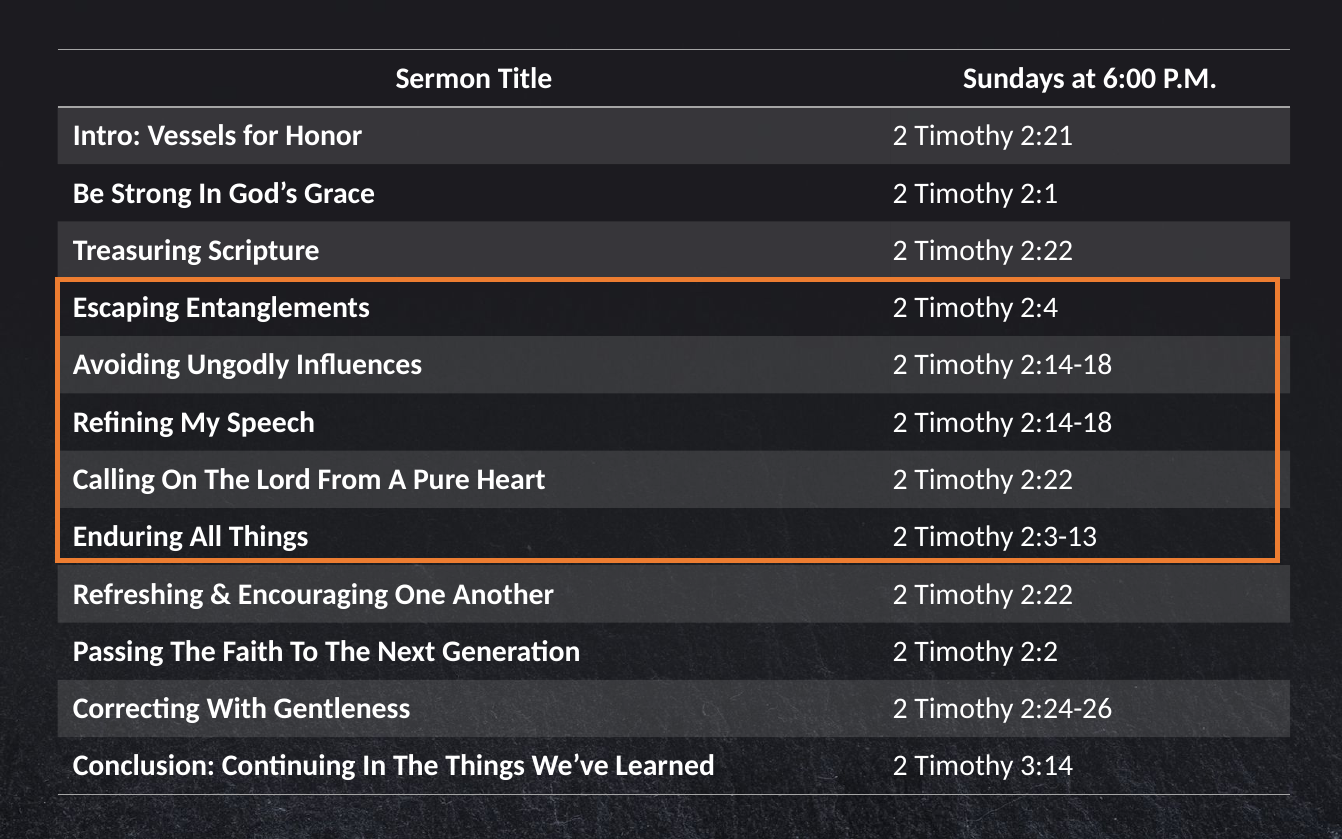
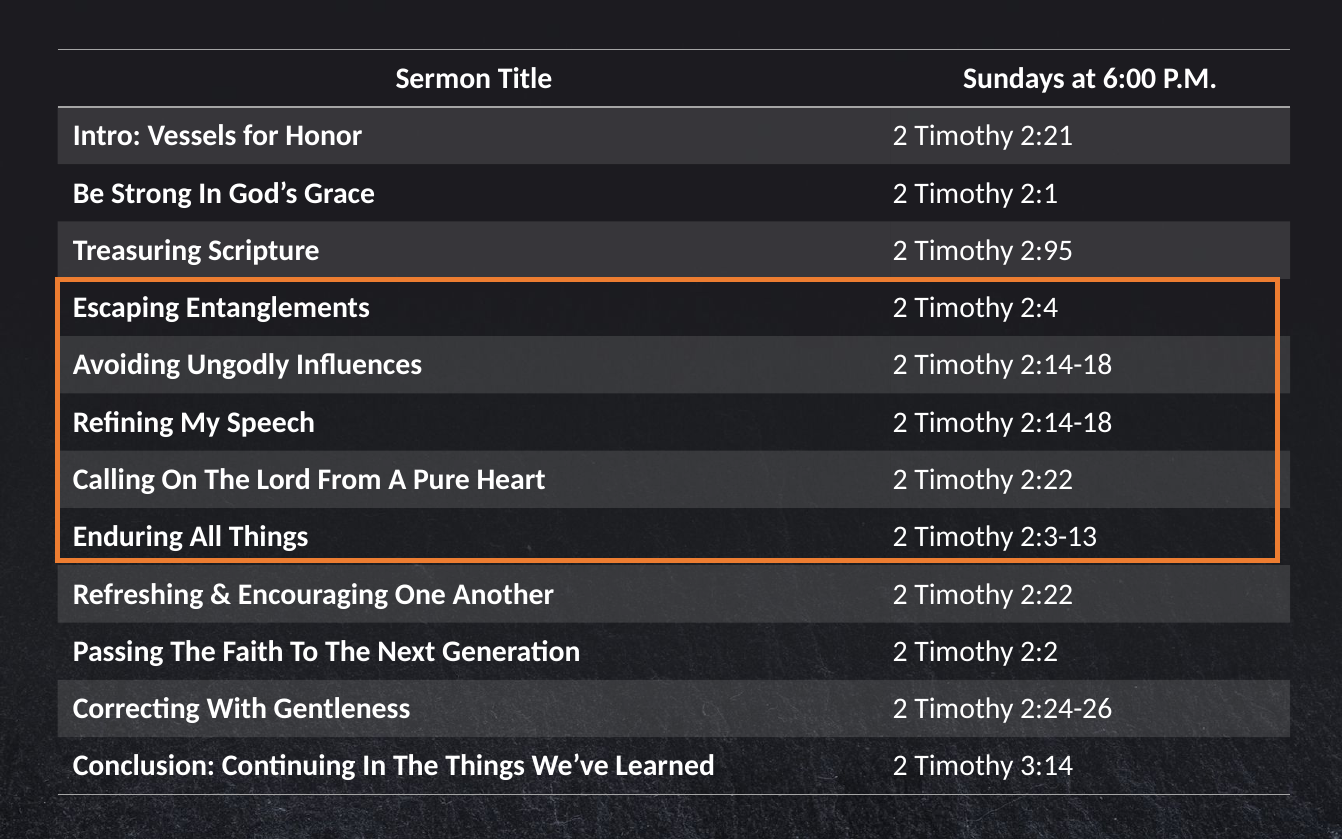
Scripture 2 Timothy 2:22: 2:22 -> 2:95 (1047, 250)
